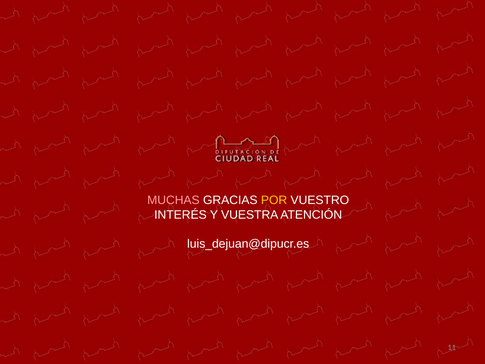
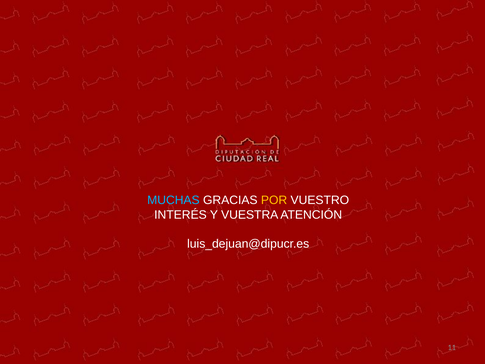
MUCHAS colour: pink -> light blue (173, 200)
